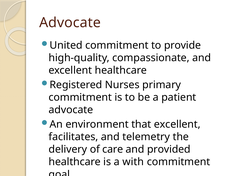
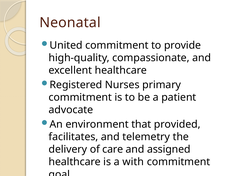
Advocate: Advocate -> Neonatal (70, 23)
that excellent: excellent -> provided (177, 125)
provided: provided -> assigned (169, 150)
